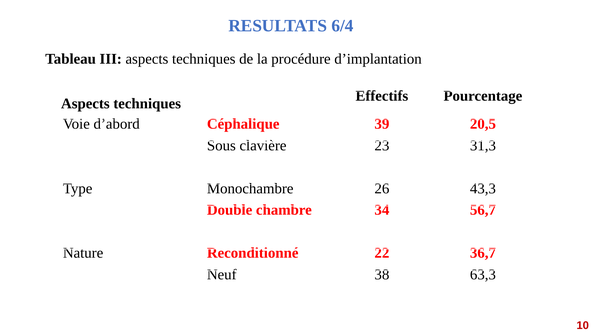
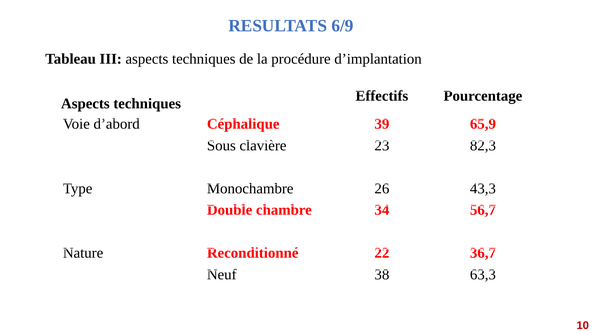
6/4: 6/4 -> 6/9 (342, 26)
20,5: 20,5 -> 65,9 (483, 124)
31,3: 31,3 -> 82,3 (483, 145)
